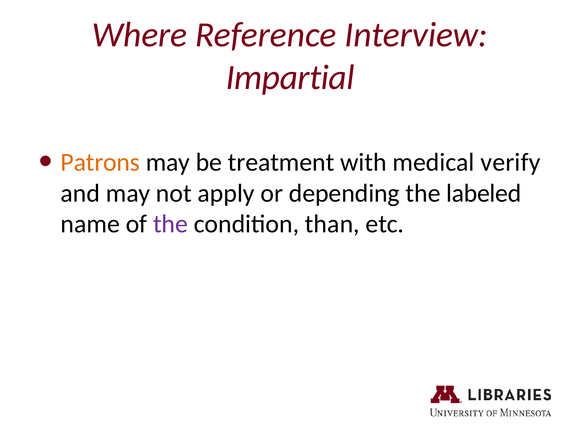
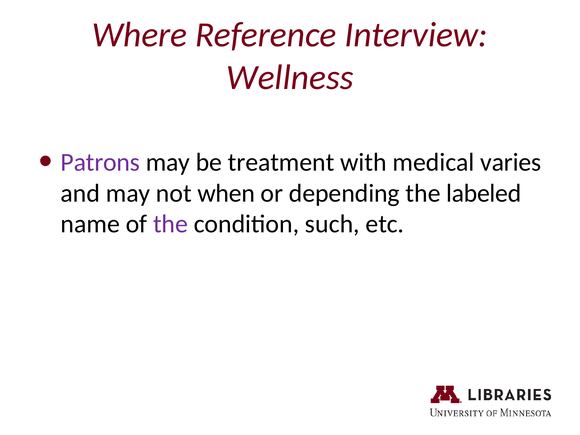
Impartial: Impartial -> Wellness (290, 77)
Patrons colour: orange -> purple (100, 162)
verify: verify -> varies (511, 162)
apply: apply -> when (226, 193)
than: than -> such (332, 224)
